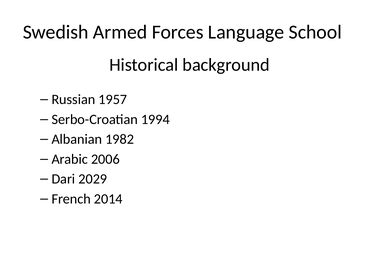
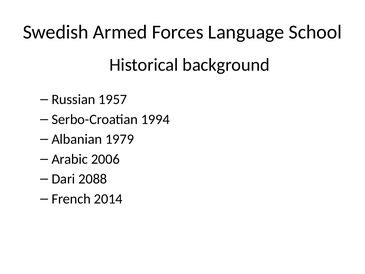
1982: 1982 -> 1979 (120, 139)
2029: 2029 -> 2088 (93, 179)
